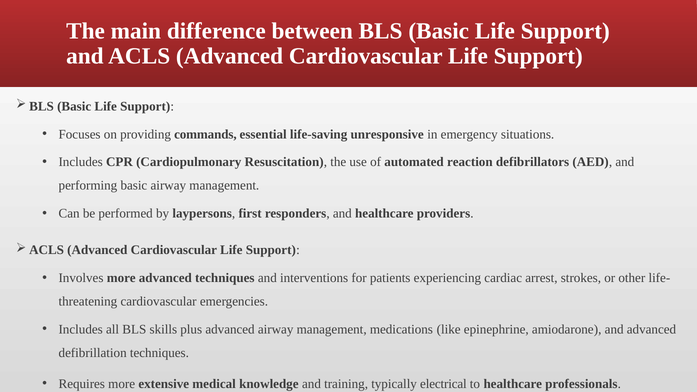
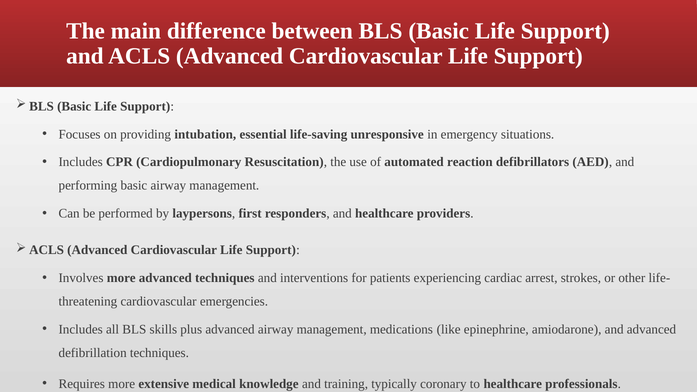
commands: commands -> intubation (205, 134)
electrical: electrical -> coronary (443, 384)
